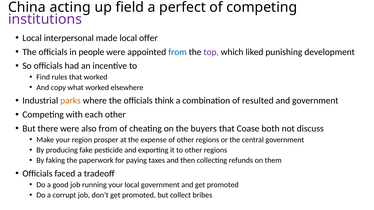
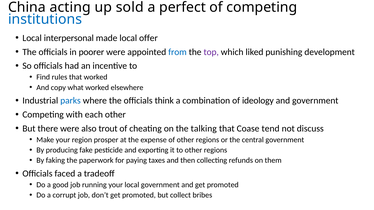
field: field -> sold (130, 7)
institutions colour: purple -> blue (45, 19)
people: people -> poorer (91, 52)
parks colour: orange -> blue (70, 101)
resulted: resulted -> ideology (258, 101)
also from: from -> trout (108, 129)
buyers: buyers -> talking (204, 129)
both: both -> tend (271, 129)
